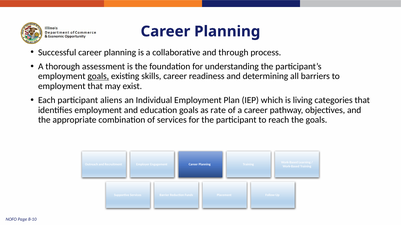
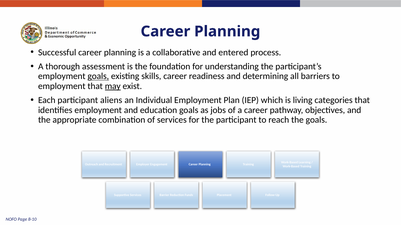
through: through -> entered (233, 52)
may underline: none -> present (113, 86)
rate: rate -> jobs (218, 110)
